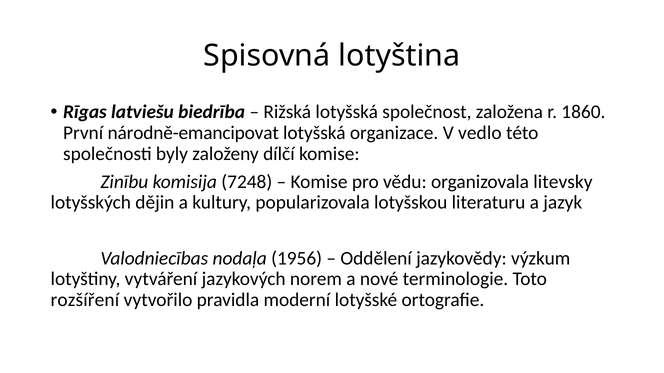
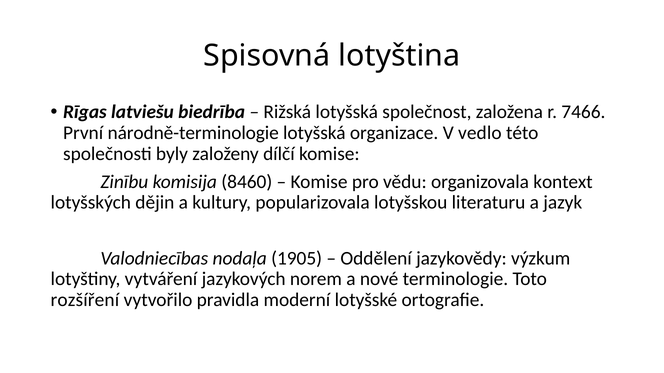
1860: 1860 -> 7466 (583, 112)
národně-emancipovat: národně-emancipovat -> národně-terminologie (193, 133)
7248: 7248 -> 8460 (247, 182)
litevsky: litevsky -> kontext (563, 182)
1956: 1956 -> 1905 (297, 259)
